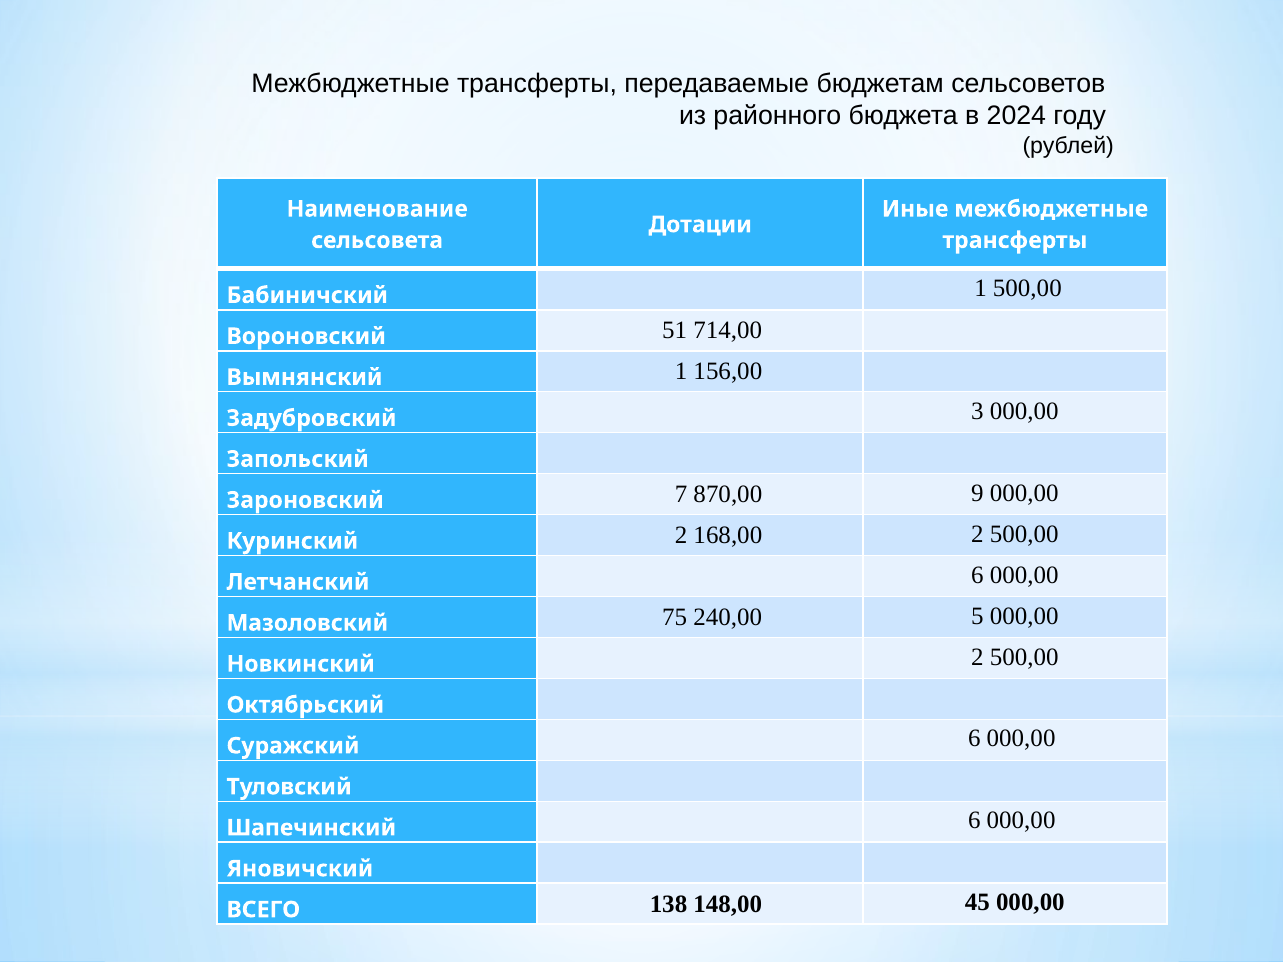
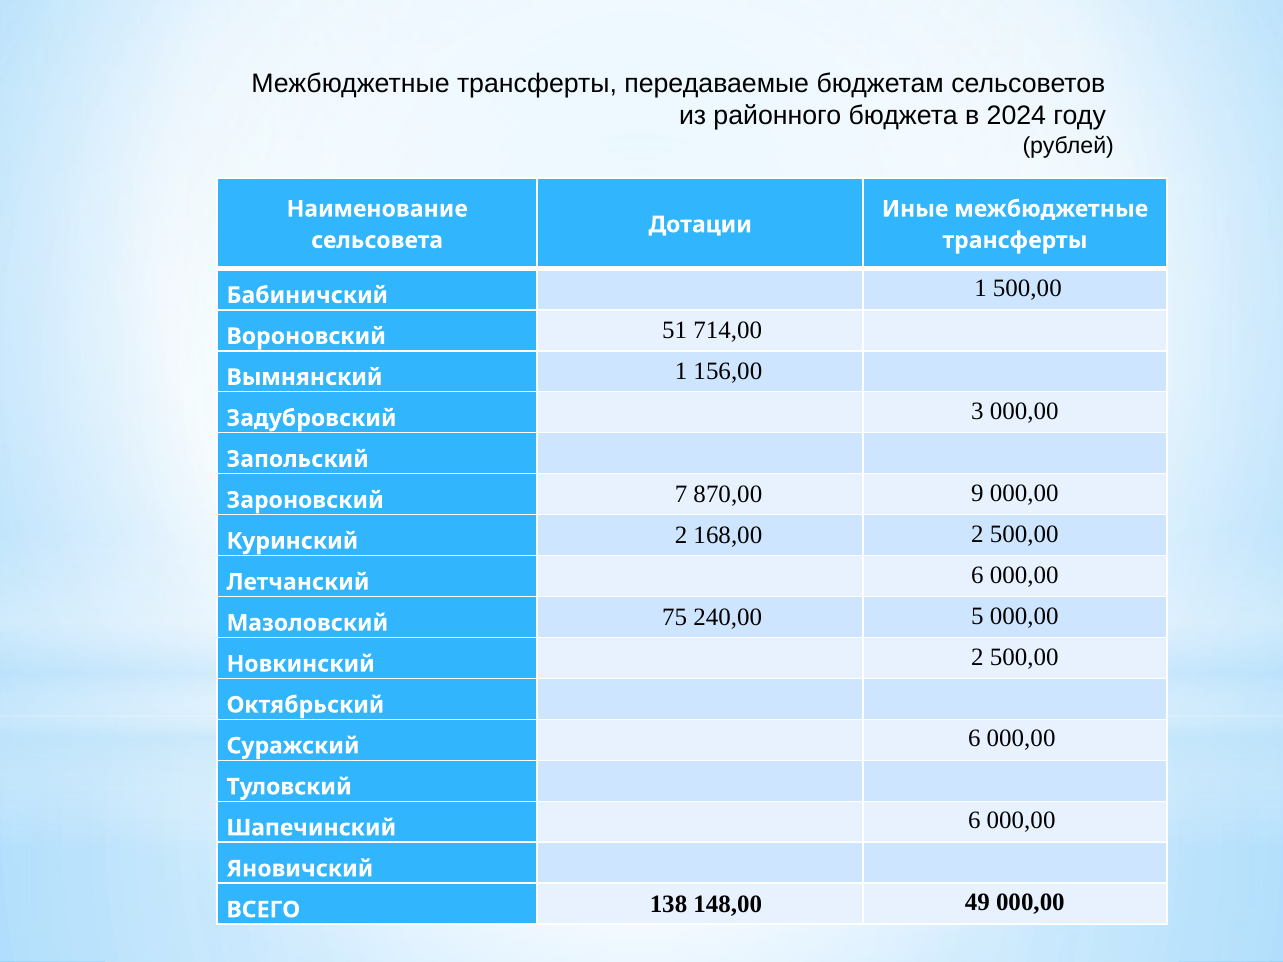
45: 45 -> 49 (977, 903)
